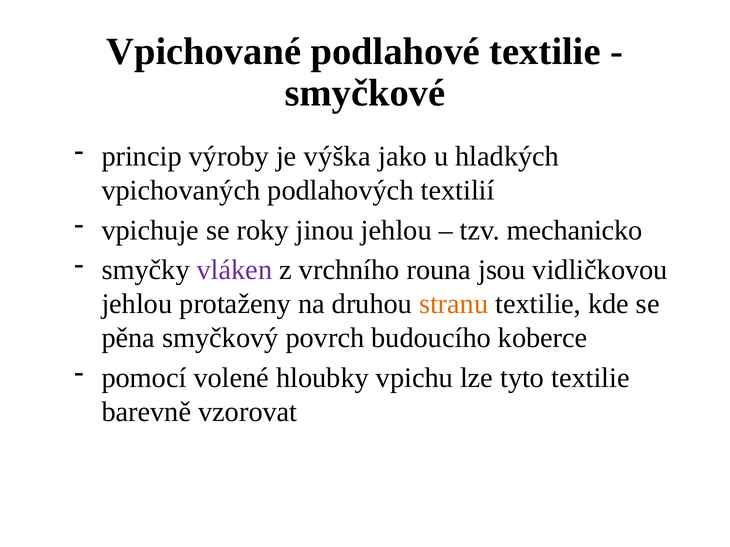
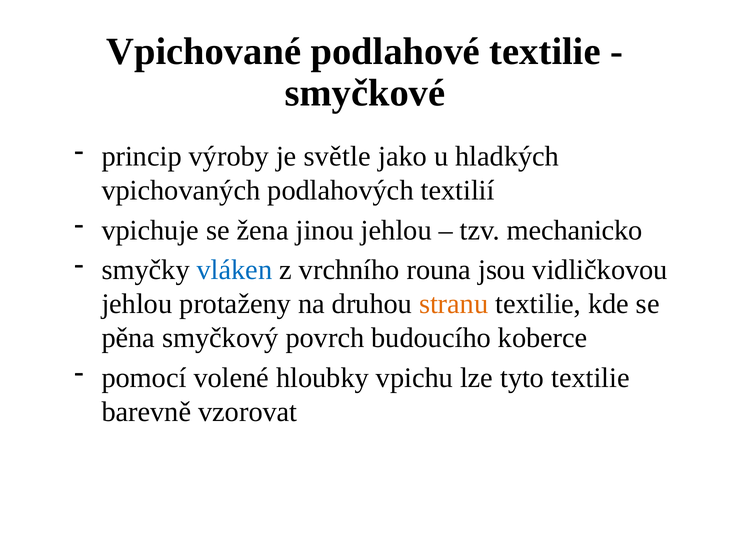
výška: výška -> světle (337, 157)
roky: roky -> žena (263, 230)
vláken colour: purple -> blue (235, 270)
